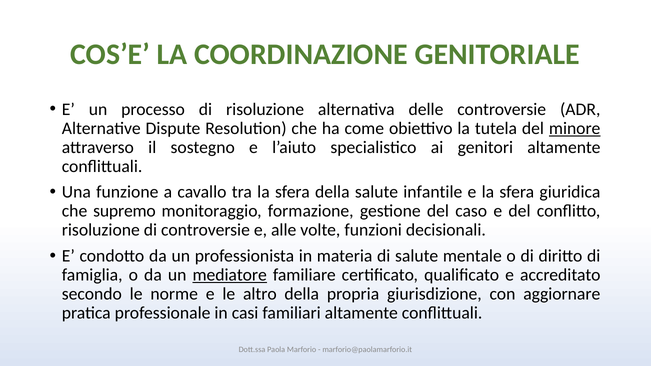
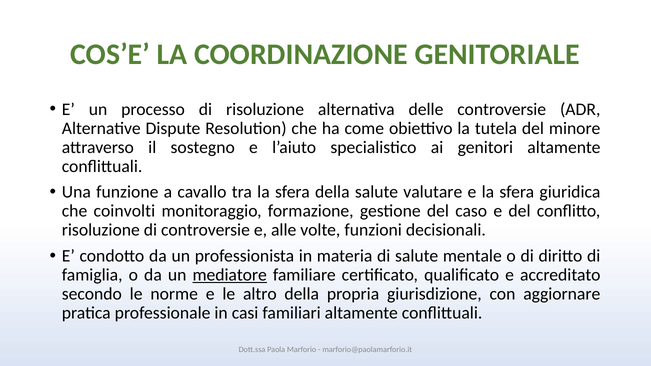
minore underline: present -> none (575, 128)
infantile: infantile -> valutare (433, 192)
supremo: supremo -> coinvolti (124, 211)
